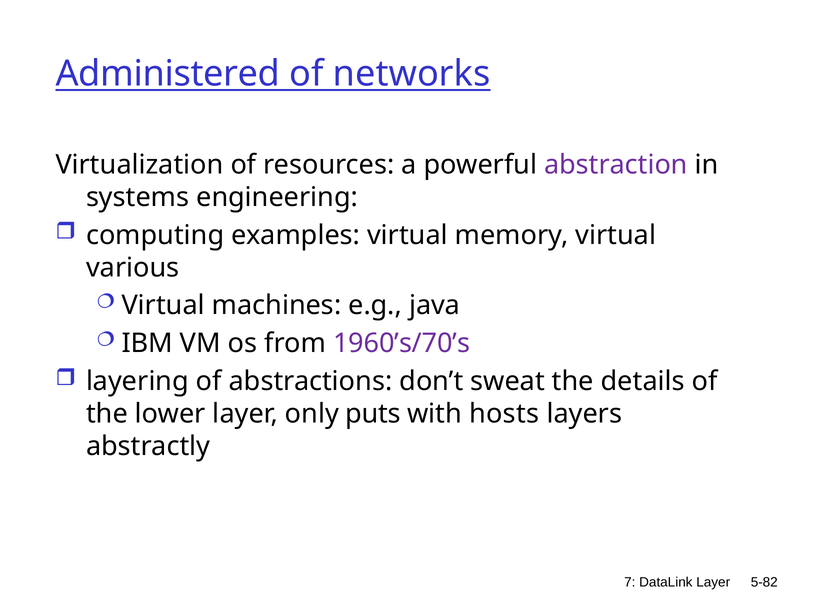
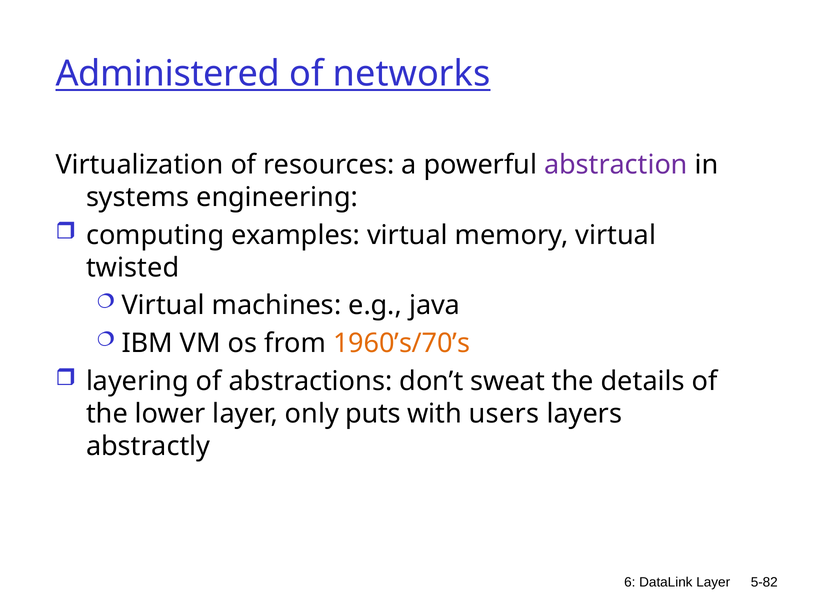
various: various -> twisted (133, 267)
1960’s/70’s colour: purple -> orange (402, 343)
hosts: hosts -> users (504, 414)
7: 7 -> 6 (630, 582)
